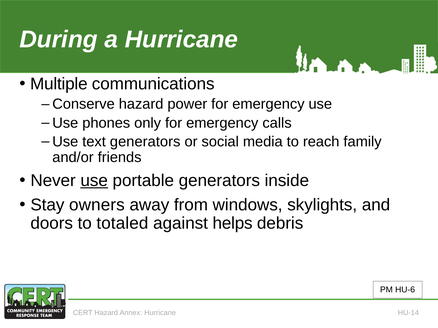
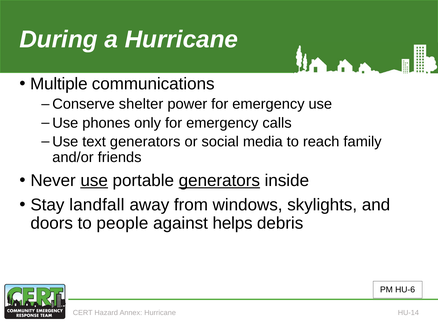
hazard: hazard -> shelter (141, 104)
generators underline: none -> present (219, 181)
owners: owners -> landfall (97, 205)
totaled: totaled -> people (122, 224)
